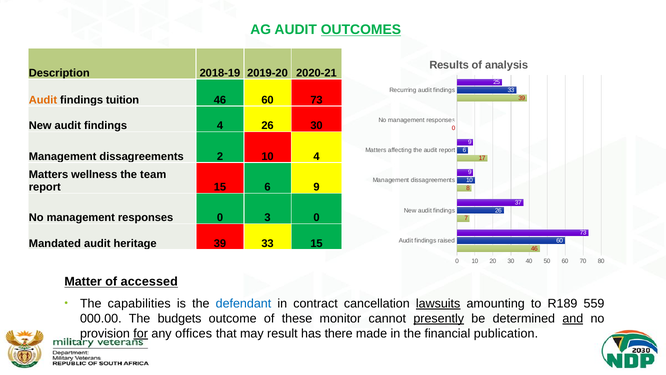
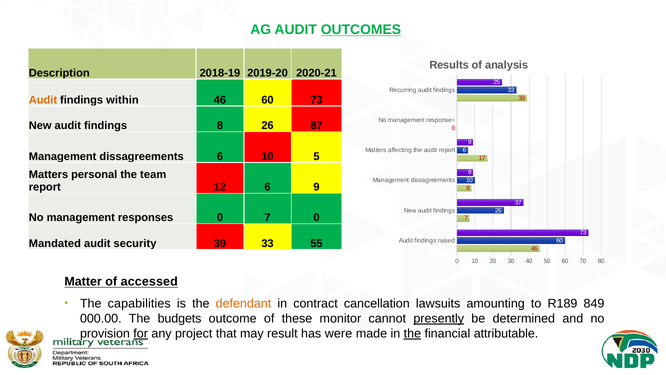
tuition: tuition -> within (122, 100)
findings 4: 4 -> 8 (220, 126)
26 30: 30 -> 87 (317, 126)
dissagreements 2: 2 -> 6 (220, 156)
10 4: 4 -> 5 (317, 156)
wellness: wellness -> personal (94, 175)
report 15: 15 -> 12 (220, 187)
0 3: 3 -> 7 (268, 218)
heritage: heritage -> security (135, 243)
33 15: 15 -> 55 (317, 243)
defendant colour: blue -> orange (243, 303)
lawsuits underline: present -> none (438, 303)
559: 559 -> 849 (594, 303)
and underline: present -> none (573, 318)
offices: offices -> project (194, 333)
there: there -> were (338, 333)
the underline: none -> present (412, 333)
publication: publication -> attributable (506, 333)
